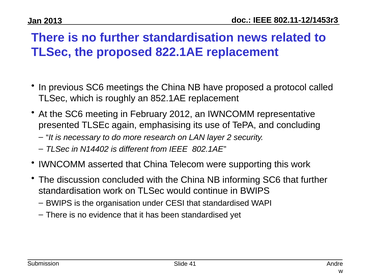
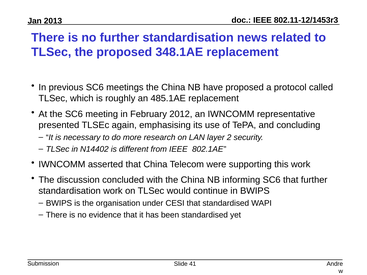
822.1AE: 822.1AE -> 348.1AE (179, 52)
852.1AE: 852.1AE -> 485.1AE (168, 99)
